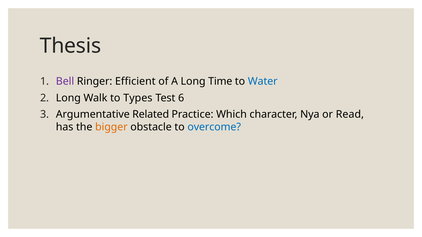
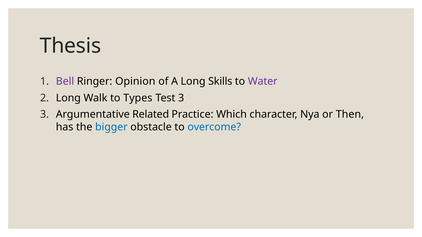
Efficient: Efficient -> Opinion (135, 81)
Time: Time -> Skills (220, 81)
Water colour: blue -> purple (263, 81)
Test 6: 6 -> 3 (181, 98)
Read: Read -> Then (350, 115)
bigger colour: orange -> blue (111, 127)
